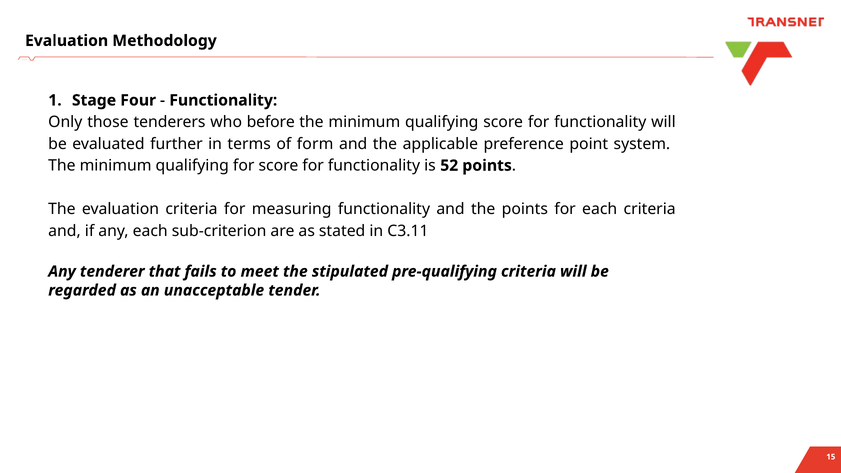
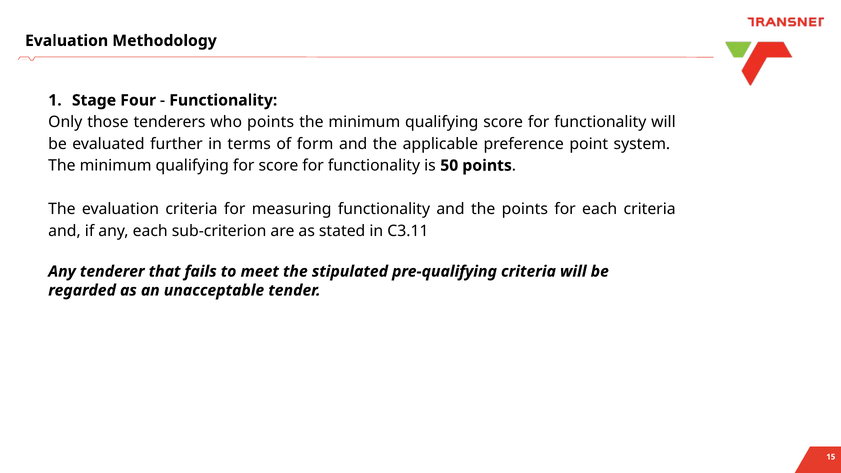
who before: before -> points (271, 122)
52: 52 -> 50 (449, 166)
